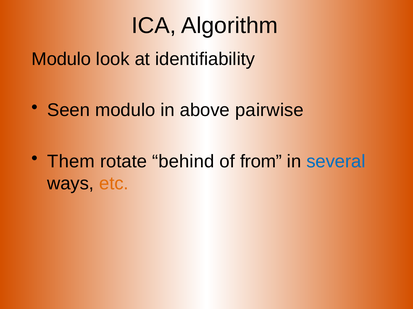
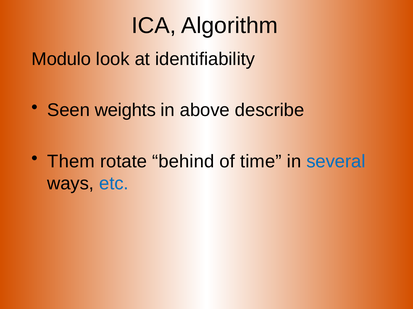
Seen modulo: modulo -> weights (125, 111)
pairwise: pairwise -> describe (270, 111)
from: from -> time (261, 162)
etc colour: orange -> blue (114, 184)
